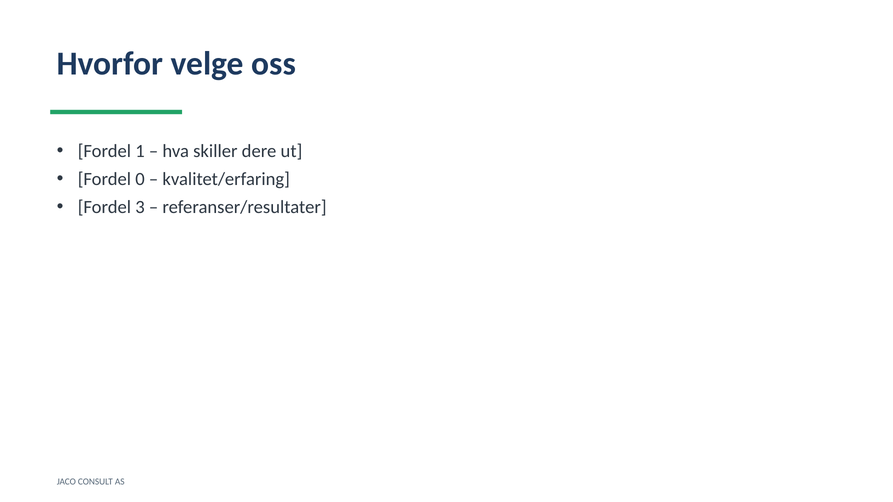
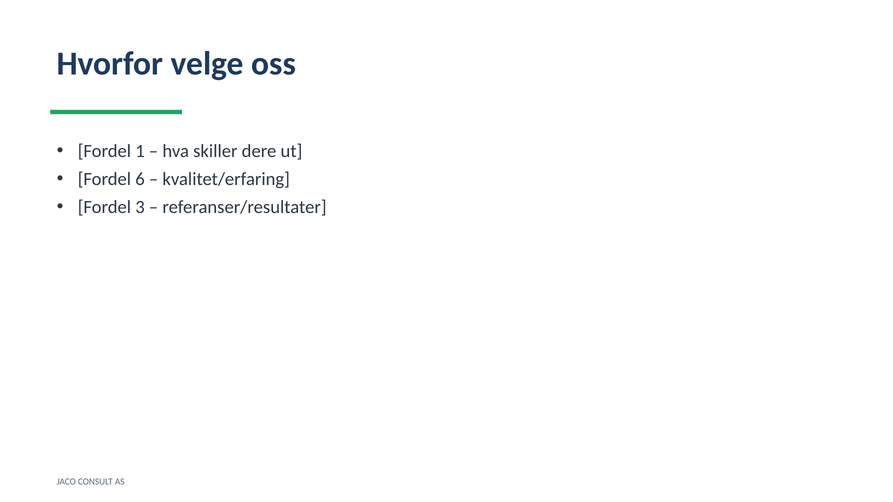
0: 0 -> 6 (140, 179)
